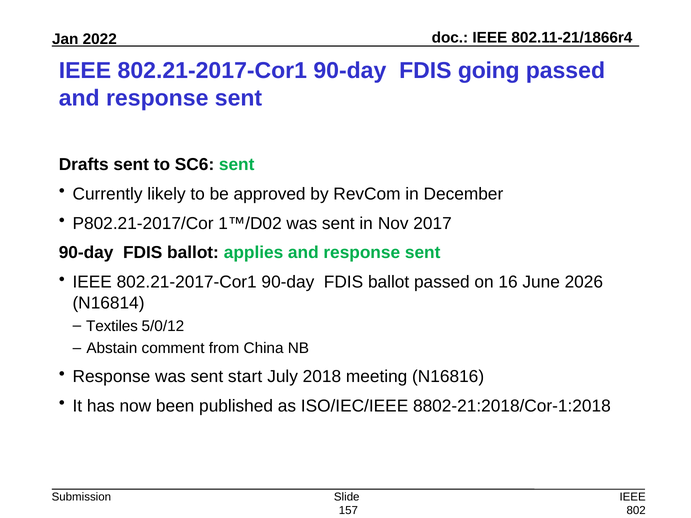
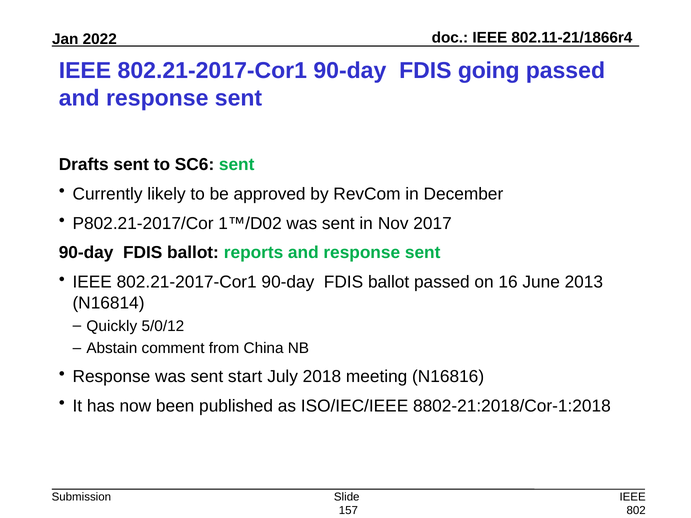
applies: applies -> reports (254, 253)
2026: 2026 -> 2013 (584, 282)
Textiles: Textiles -> Quickly (112, 326)
